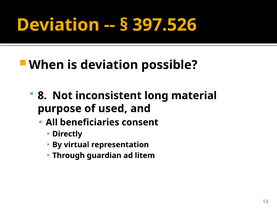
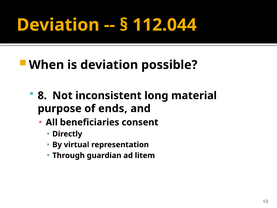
397.526: 397.526 -> 112.044 (165, 25)
used: used -> ends (113, 108)
